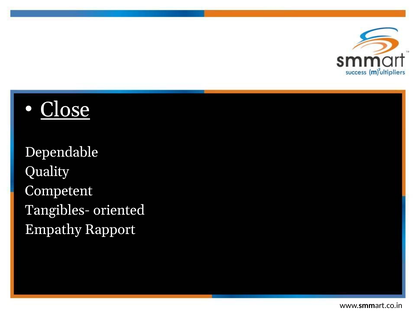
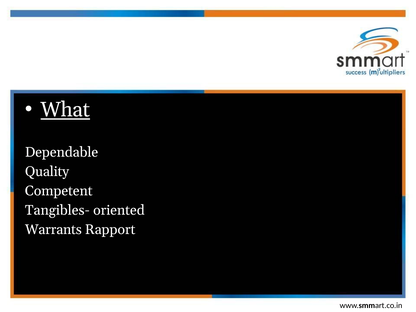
Close: Close -> What (65, 110)
Empathy: Empathy -> Warrants (53, 230)
